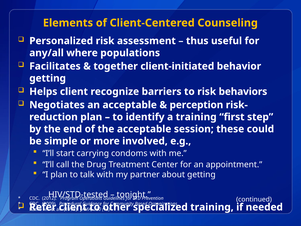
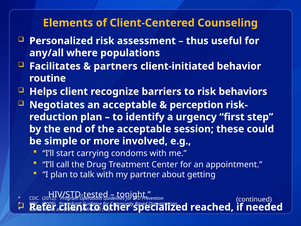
together: together -> partners (116, 66)
getting: getting -> routine (48, 78)
a training: training -> urgency (196, 117)
training: training -> reached (212, 207)
